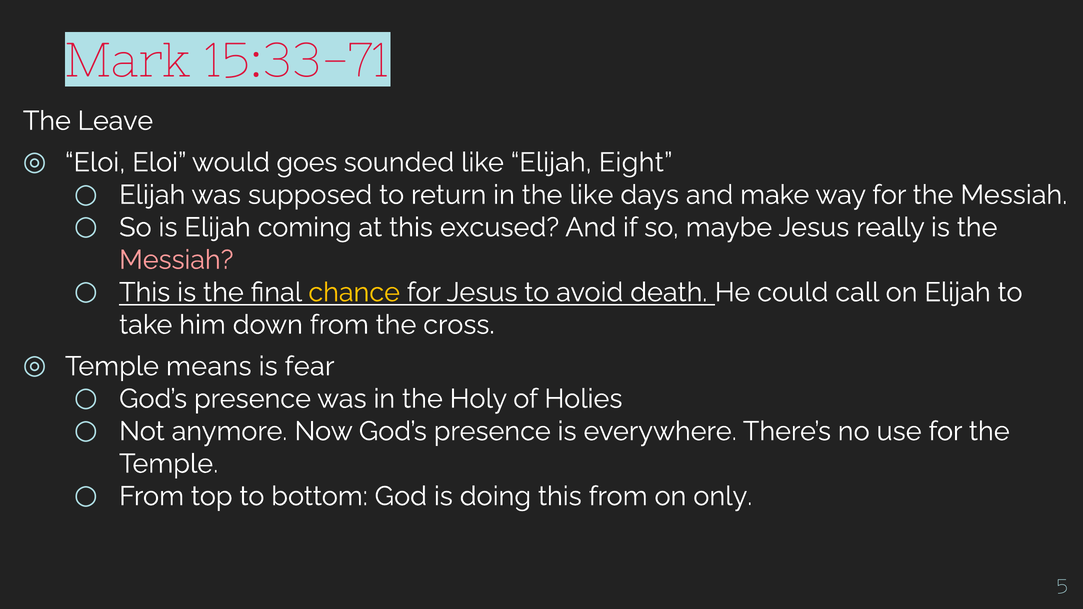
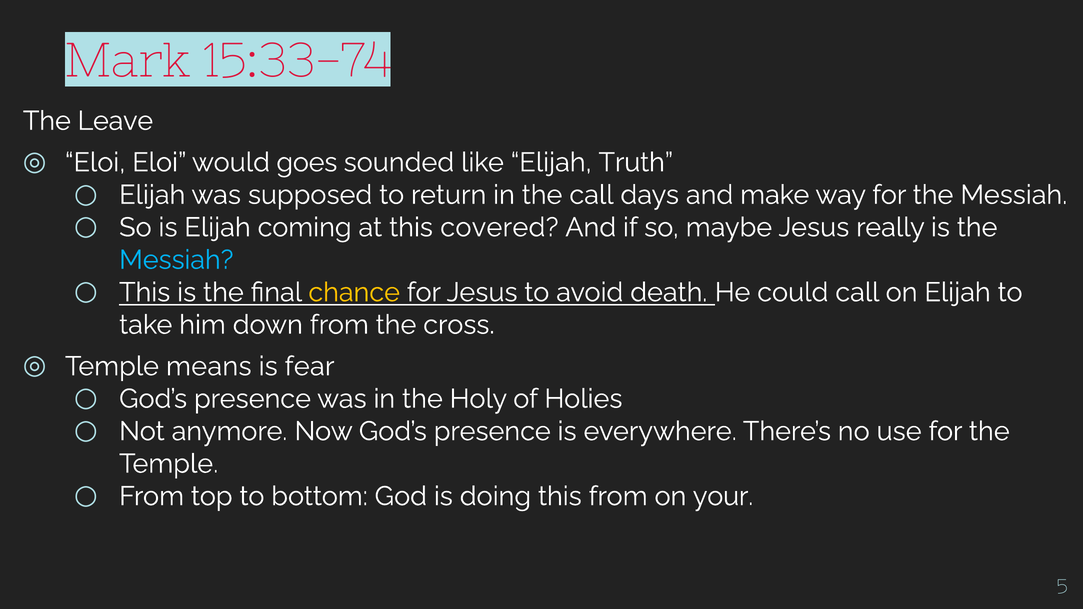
15:33-71: 15:33-71 -> 15:33-74 (298, 61)
Eight: Eight -> Truth (636, 162)
the like: like -> call (591, 195)
excused: excused -> covered (499, 227)
Messiah colour: pink -> light blue (176, 260)
only: only -> your (723, 496)
